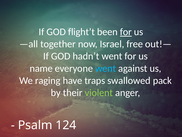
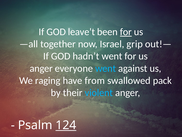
flight’t: flight’t -> leave’t (81, 32)
free: free -> grip (135, 44)
name: name -> anger (41, 68)
traps: traps -> from (95, 80)
violent colour: light green -> light blue (99, 92)
124 underline: none -> present (66, 125)
